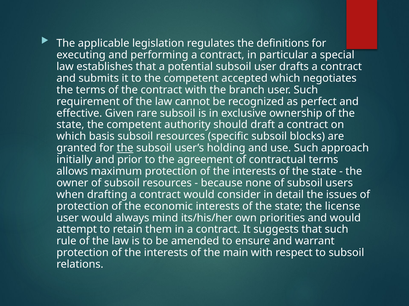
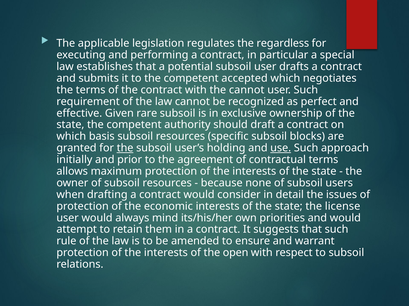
definitions: definitions -> regardless (283, 43)
the branch: branch -> cannot (247, 90)
use underline: none -> present (281, 148)
main: main -> open (236, 253)
